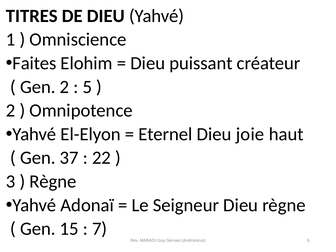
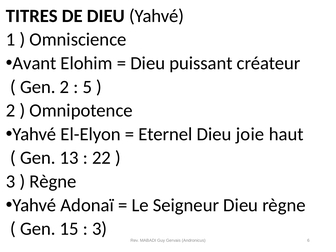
Faites: Faites -> Avant (34, 63)
37: 37 -> 13 (69, 158)
7: 7 -> 3 (100, 229)
